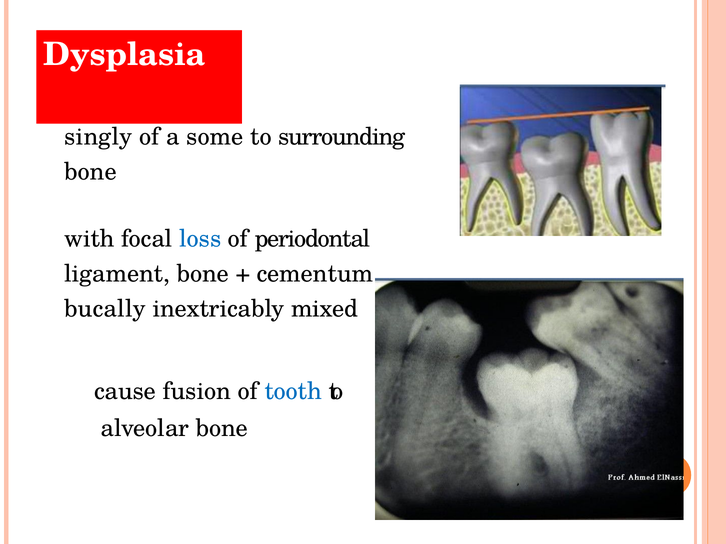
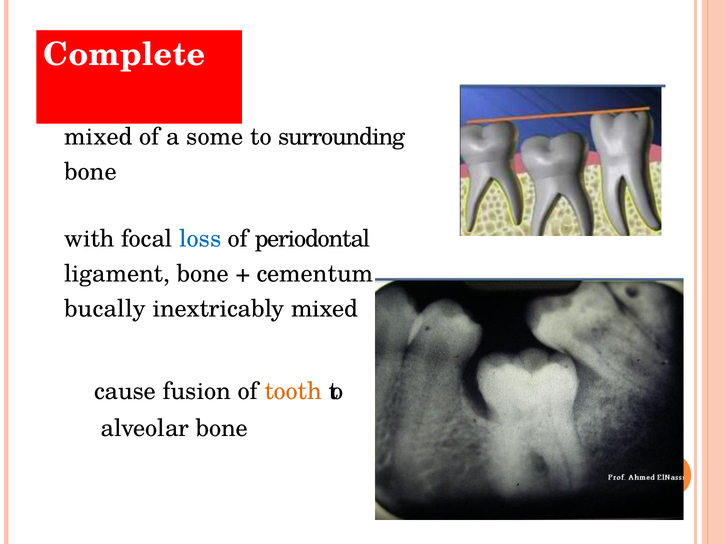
Dysplasia: Dysplasia -> Complete (124, 54)
singly: singly -> mixed (98, 137)
tooth colour: blue -> orange (293, 391)
